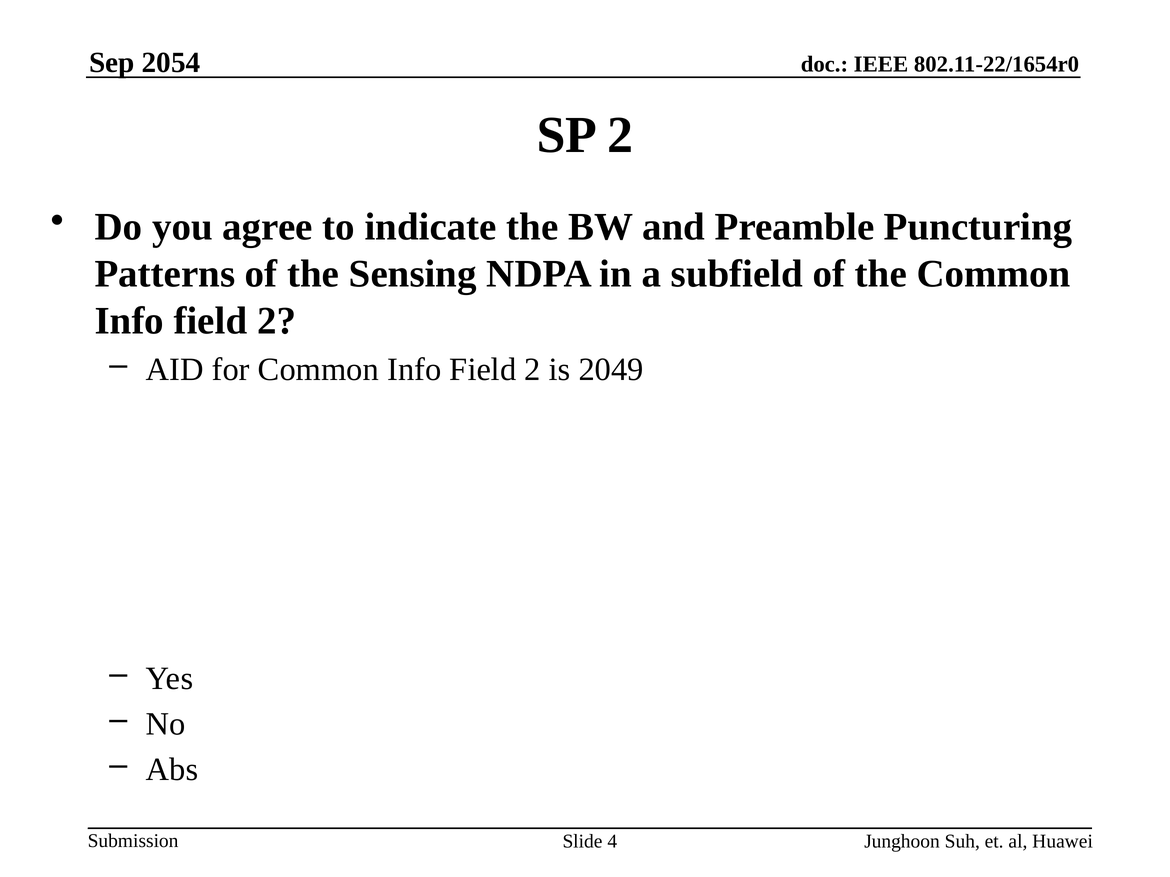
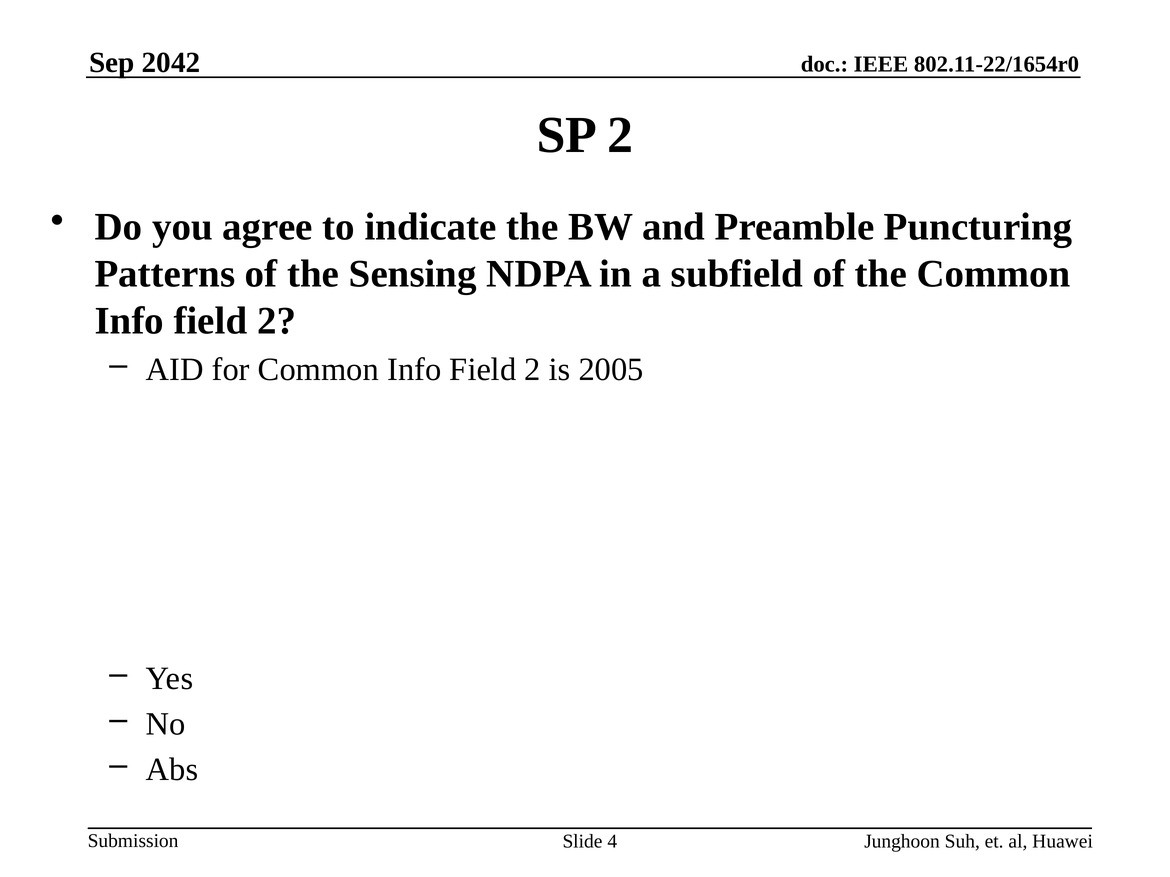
2054: 2054 -> 2042 (171, 62)
2049: 2049 -> 2005 (611, 370)
